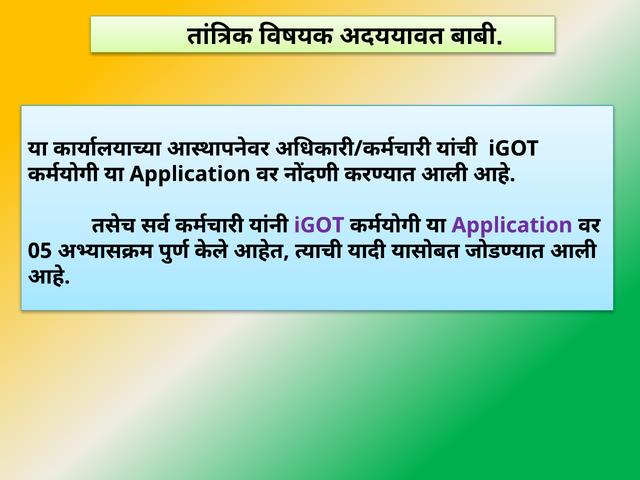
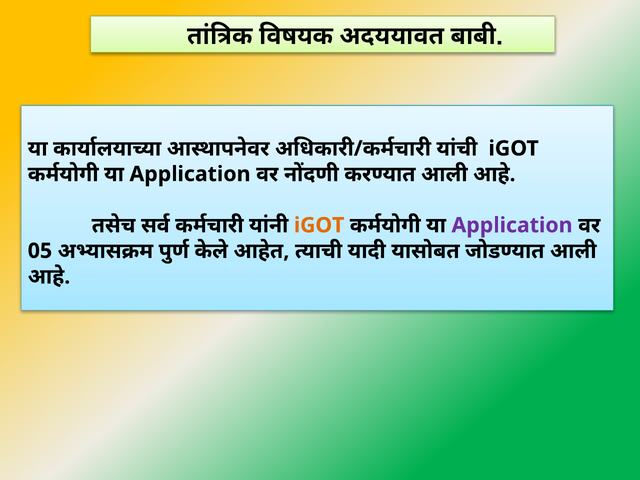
iGOT colour: purple -> orange (319, 225)
